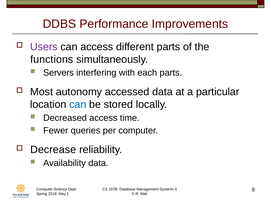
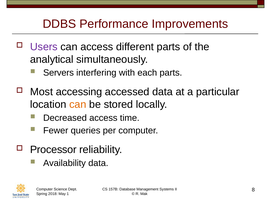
functions: functions -> analytical (52, 59)
autonomy: autonomy -> accessing (79, 92)
can colour: blue -> orange (78, 105)
Decrease: Decrease -> Processor (53, 150)
